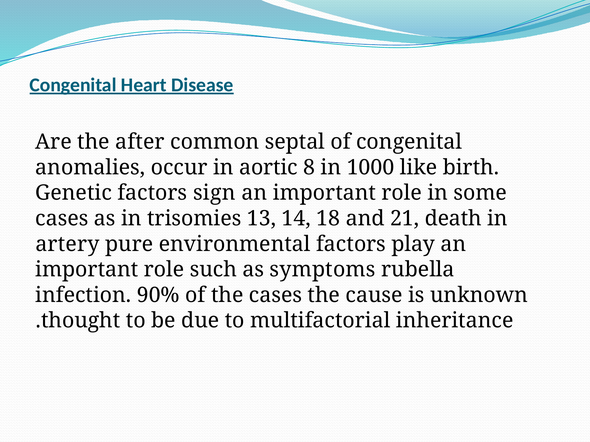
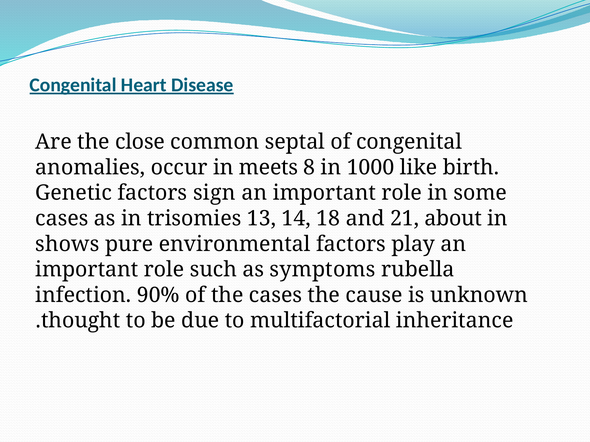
after: after -> close (140, 142)
aortic: aortic -> meets (269, 168)
death: death -> about (453, 219)
artery: artery -> shows (67, 244)
